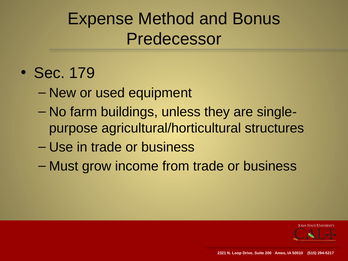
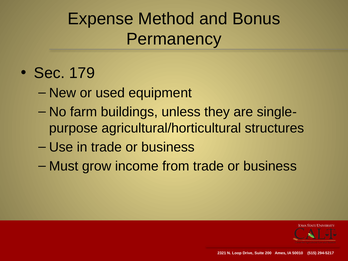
Predecessor: Predecessor -> Permanency (174, 39)
